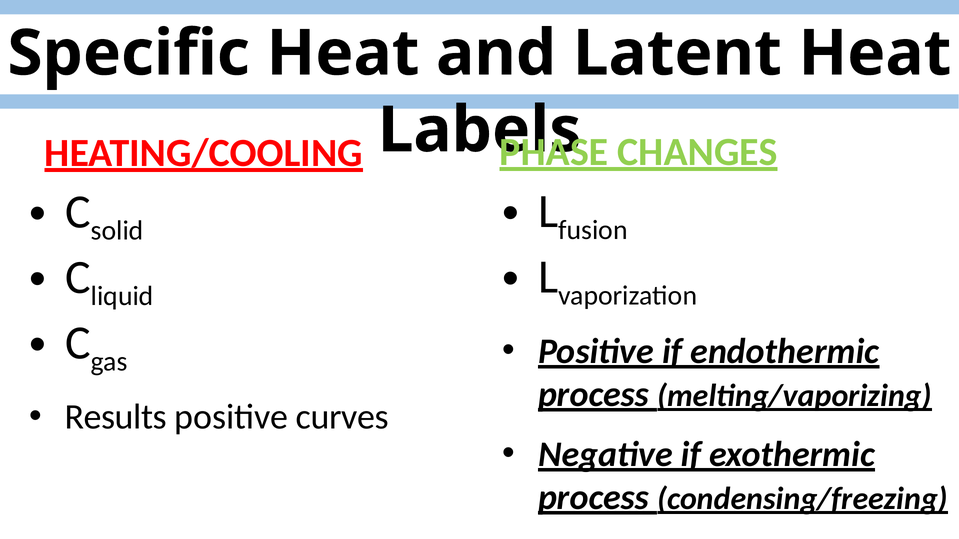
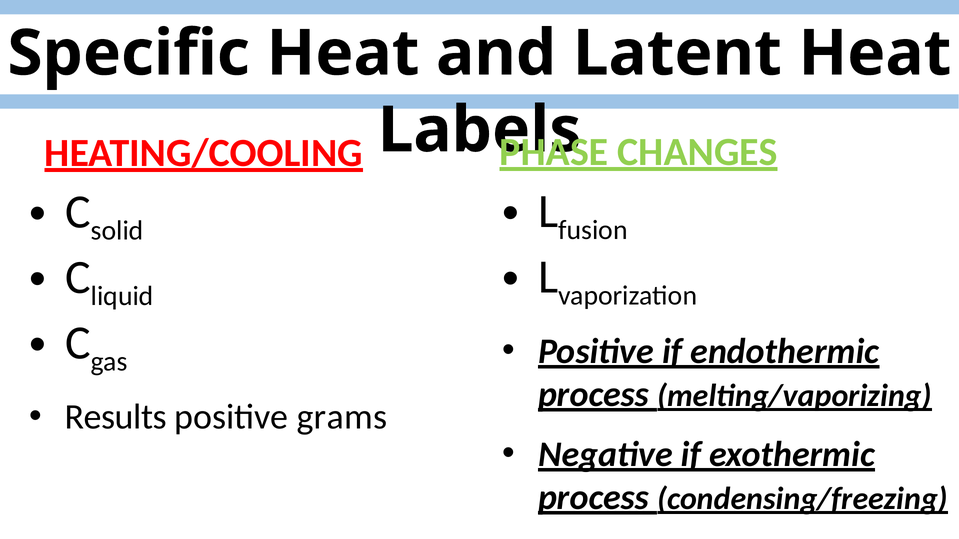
curves: curves -> grams (342, 417)
